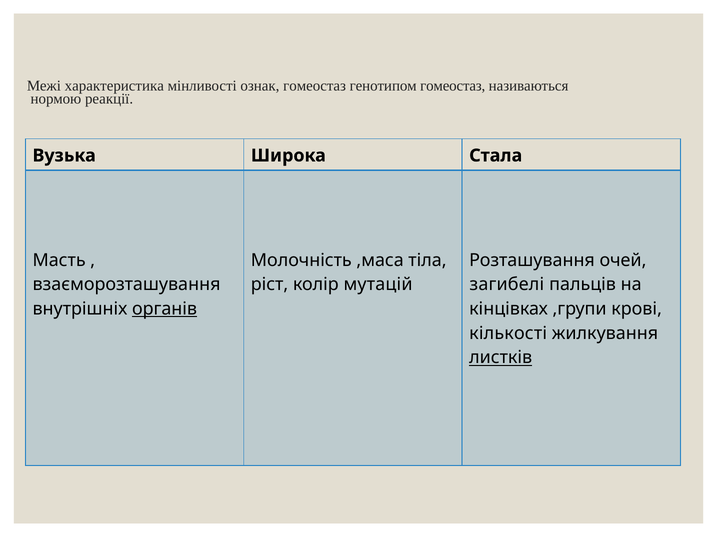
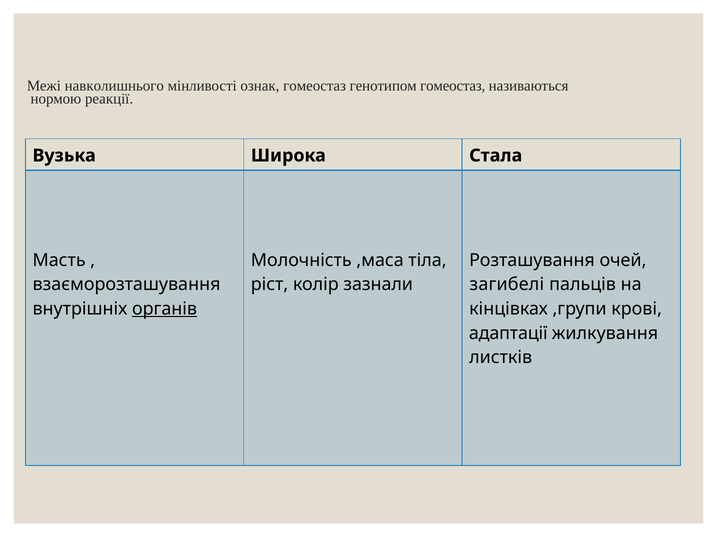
характеристика: характеристика -> навколишнього (114, 86)
мутацій: мутацій -> зазнали (378, 285)
кількості: кількості -> адаптації (508, 334)
листків underline: present -> none (501, 358)
